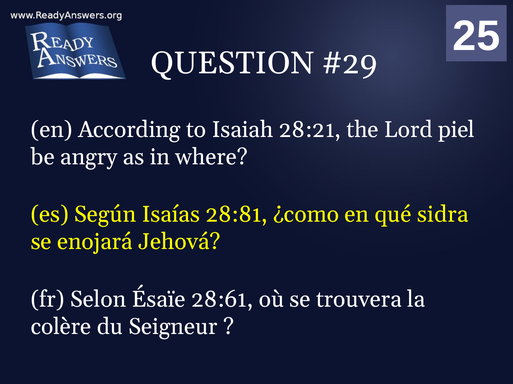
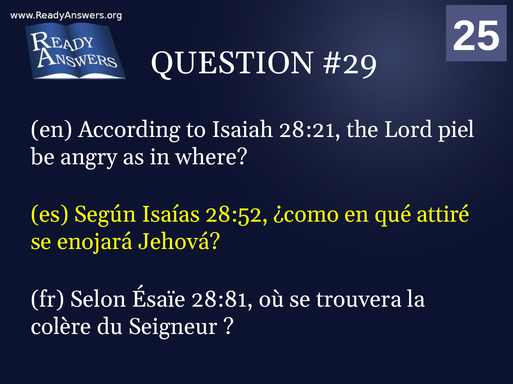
28:81: 28:81 -> 28:52 (237, 215)
sidra: sidra -> attiré (443, 215)
28:61: 28:61 -> 28:81 (222, 300)
